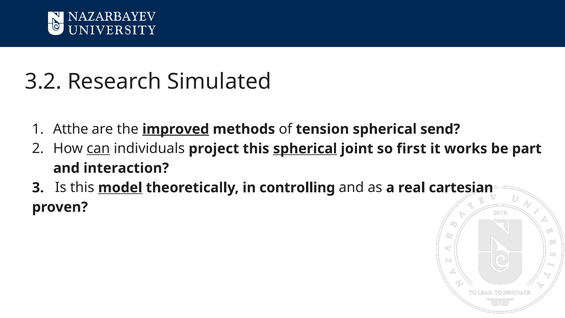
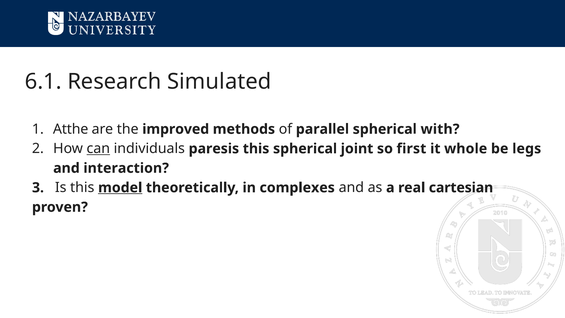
3.2: 3.2 -> 6.1 (43, 81)
improved underline: present -> none (176, 129)
tension: tension -> parallel (322, 129)
send: send -> with (440, 129)
project: project -> paresis (214, 149)
spherical underline: present -> none (305, 149)
works: works -> whole (466, 149)
part: part -> legs (527, 149)
controlling: controlling -> complexes (297, 188)
